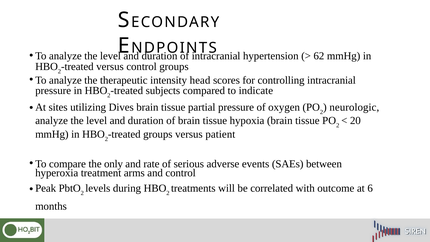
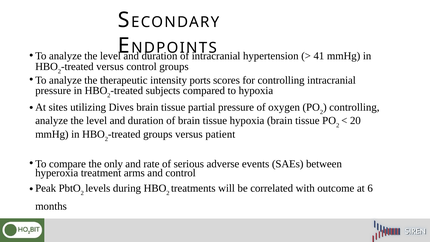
62: 62 -> 41 (319, 56)
head: head -> ports (200, 80)
to indicate: indicate -> hypoxia (256, 91)
neurologic: neurologic -> controlling (354, 107)
